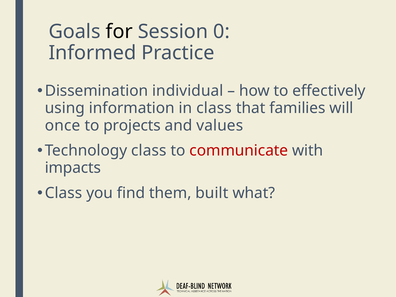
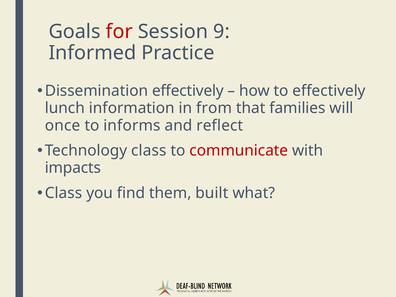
for colour: black -> red (119, 32)
0: 0 -> 9 (222, 32)
Dissemination individual: individual -> effectively (188, 91)
using: using -> lunch (65, 108)
in class: class -> from (214, 108)
projects: projects -> informs (132, 125)
values: values -> reflect (220, 125)
